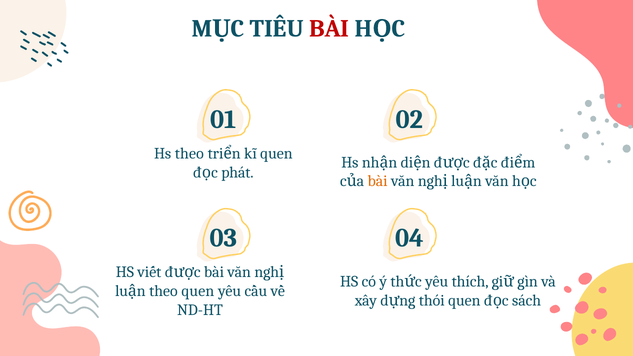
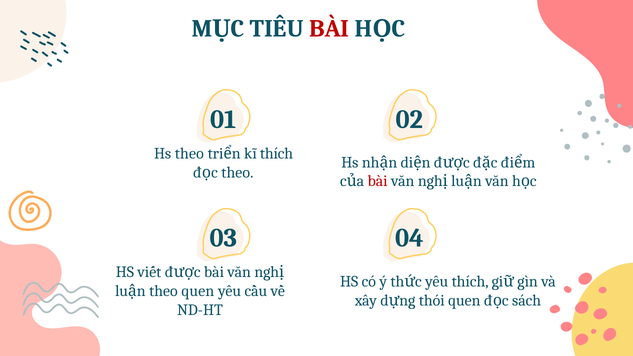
kĩ quen: quen -> thích (276, 153)
phát: phát -> theo (237, 172)
bài colour: orange -> red (378, 181)
